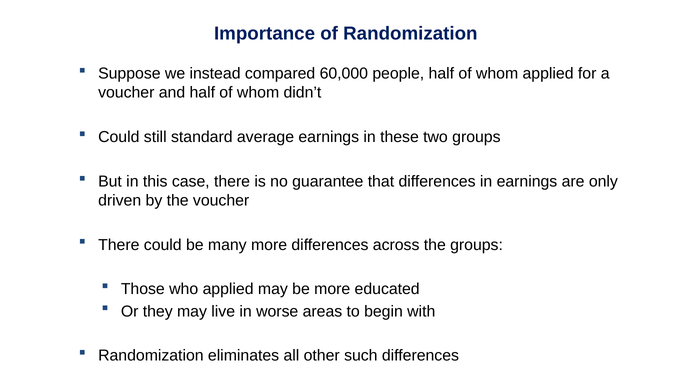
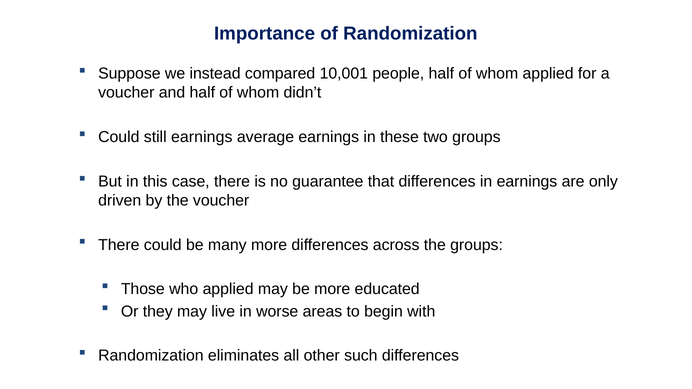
60,000: 60,000 -> 10,001 (344, 74)
still standard: standard -> earnings (202, 137)
